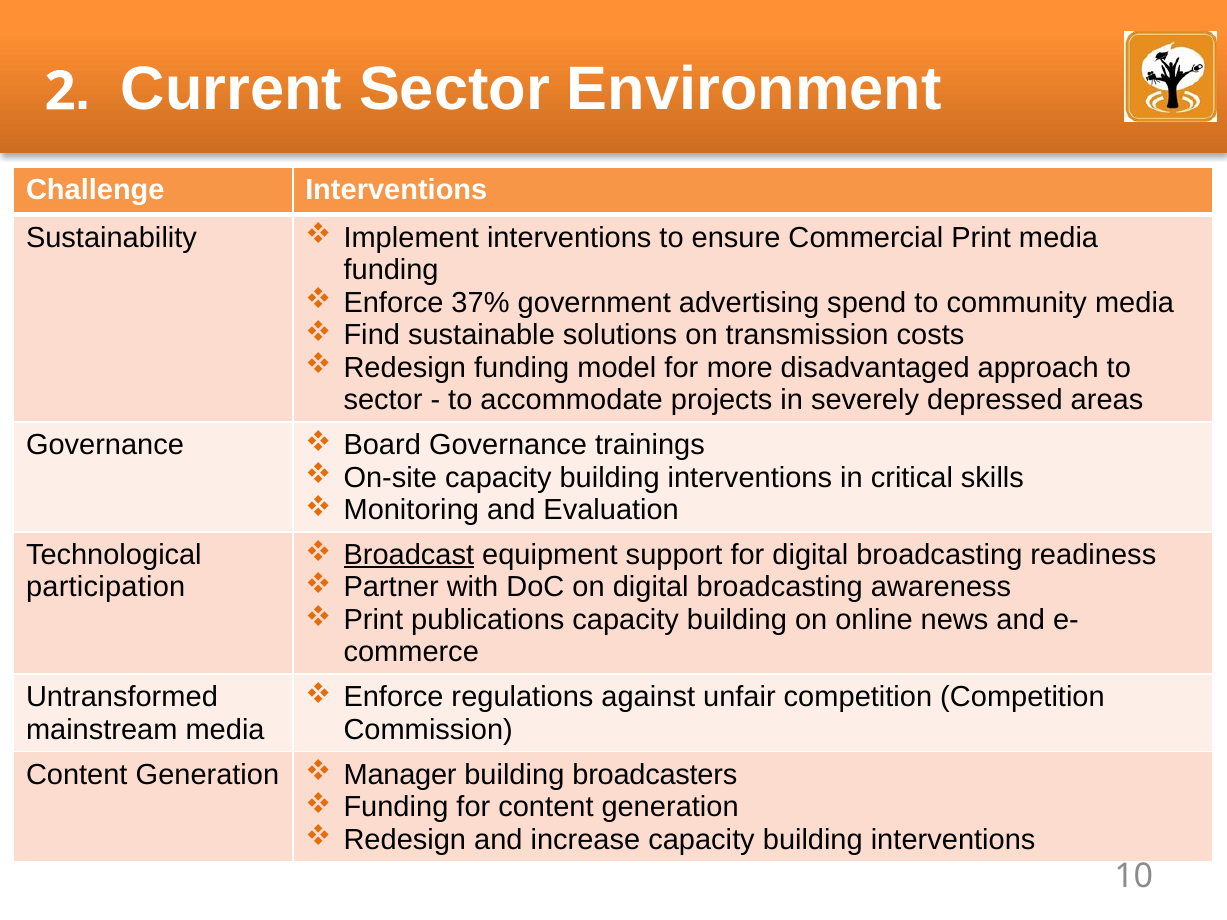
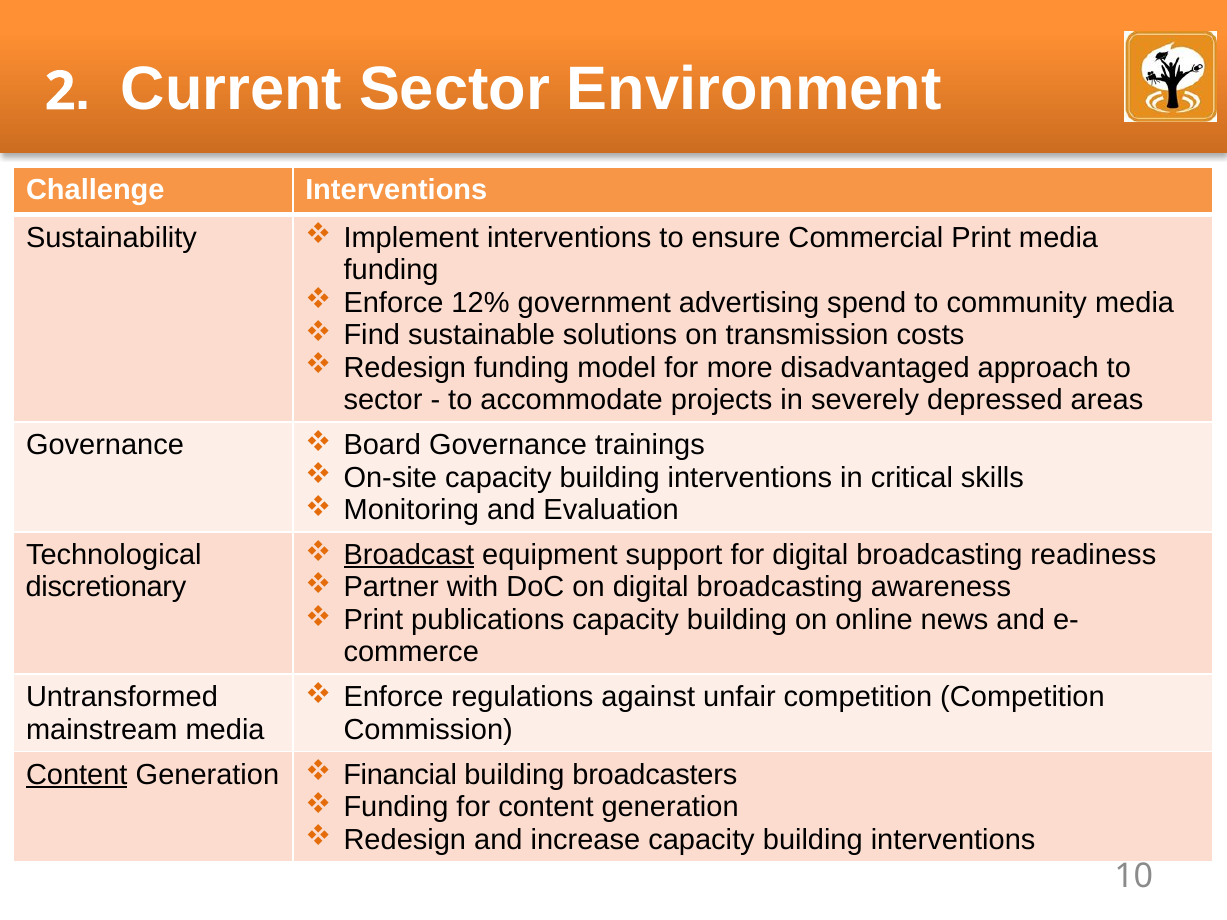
37%: 37% -> 12% (481, 303)
participation: participation -> discretionary (106, 587)
Content underline: none -> present (77, 775)
Manager: Manager -> Financial (400, 775)
